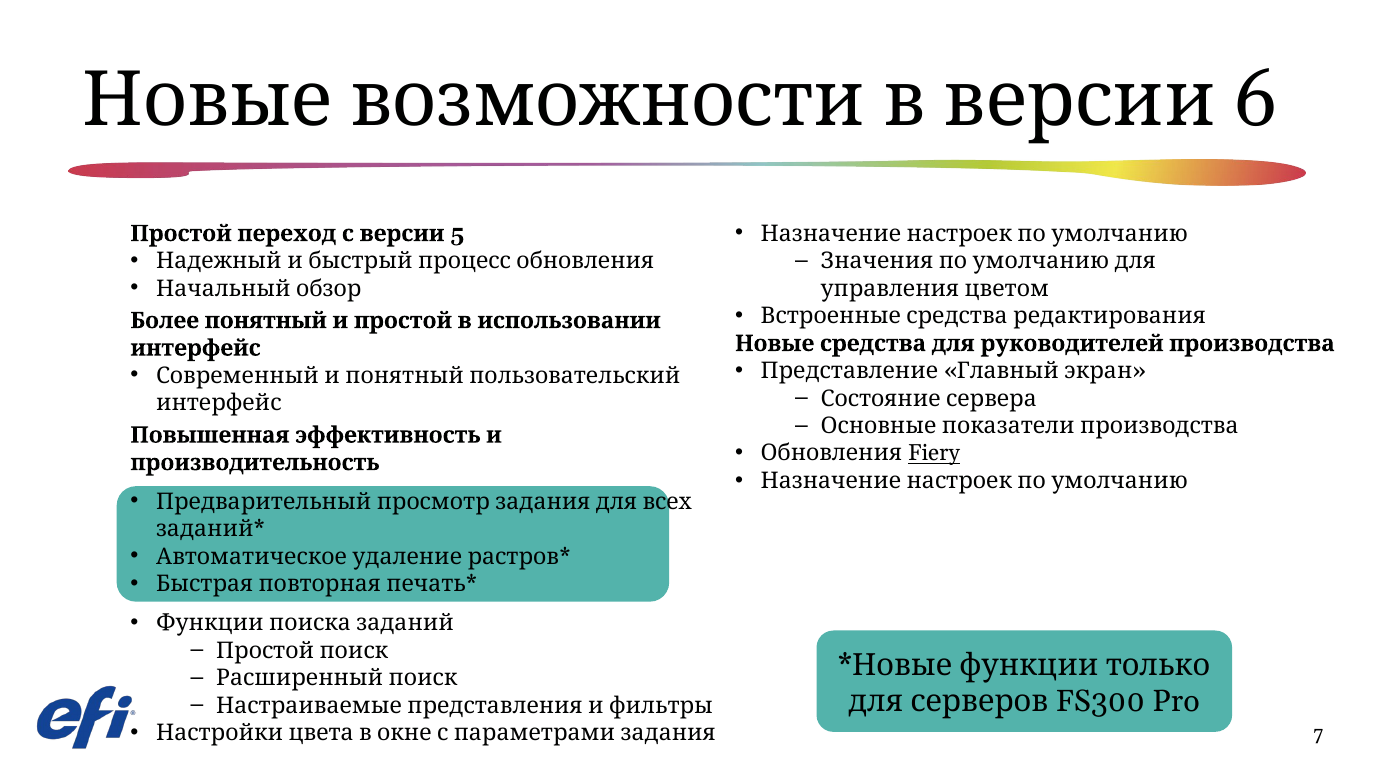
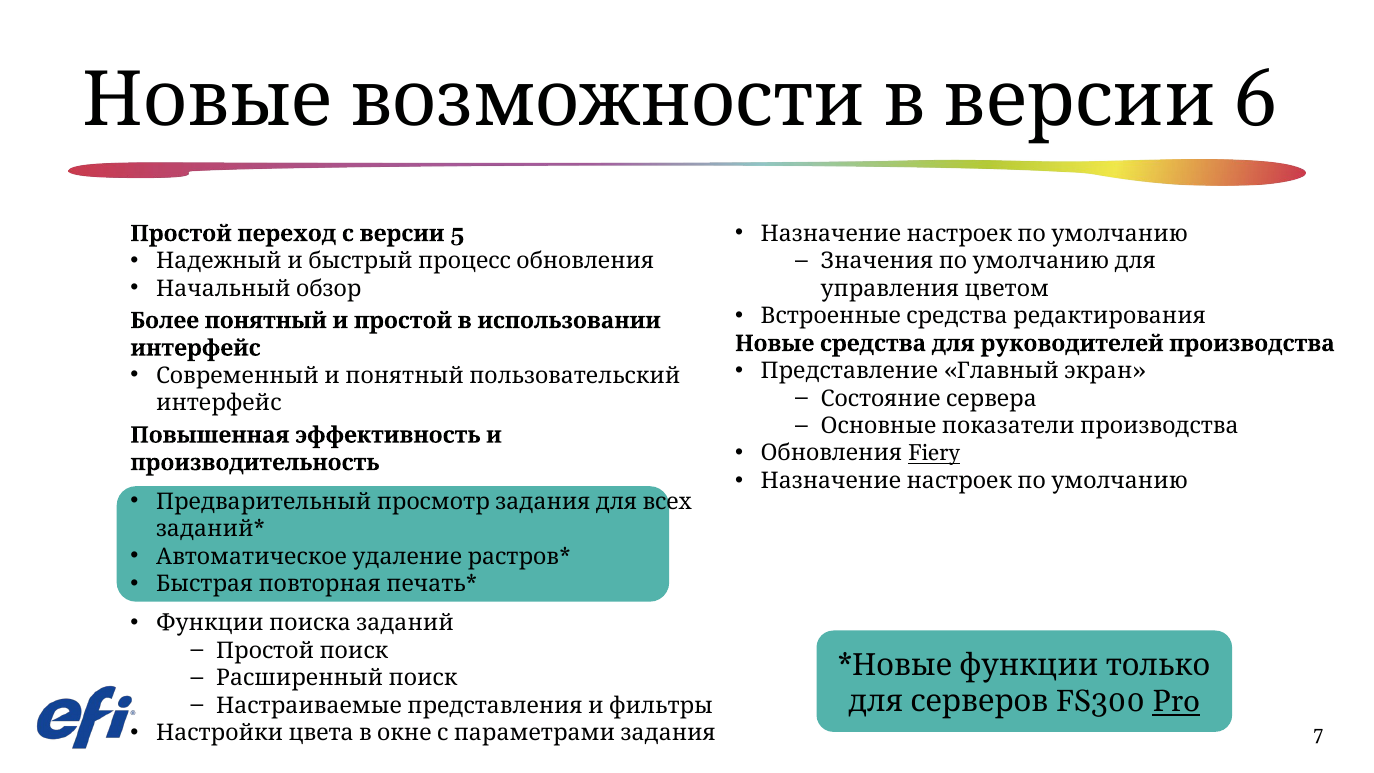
Pro underline: none -> present (1176, 701)
